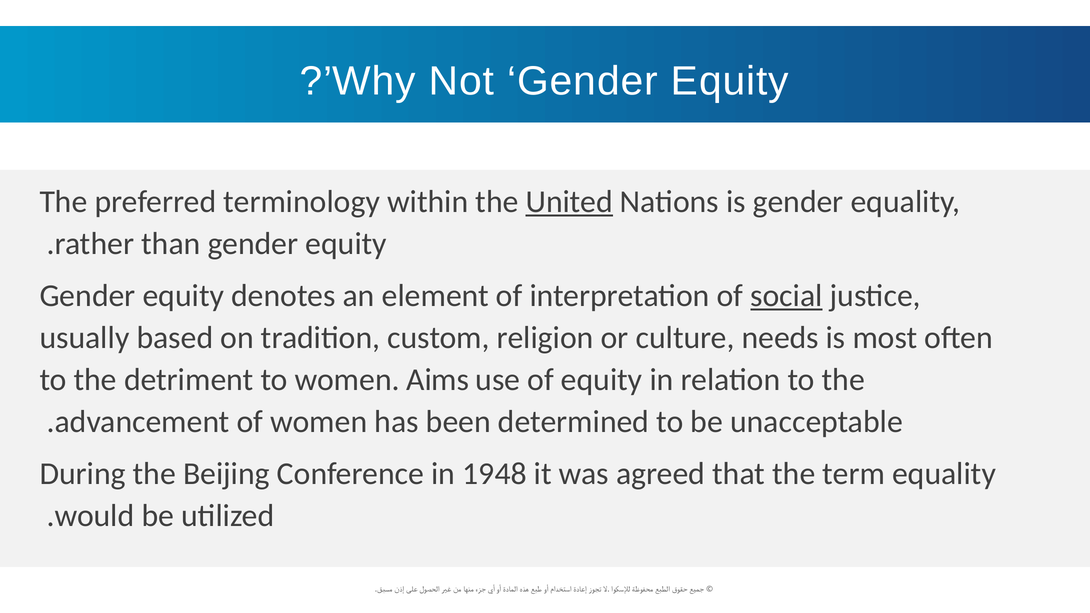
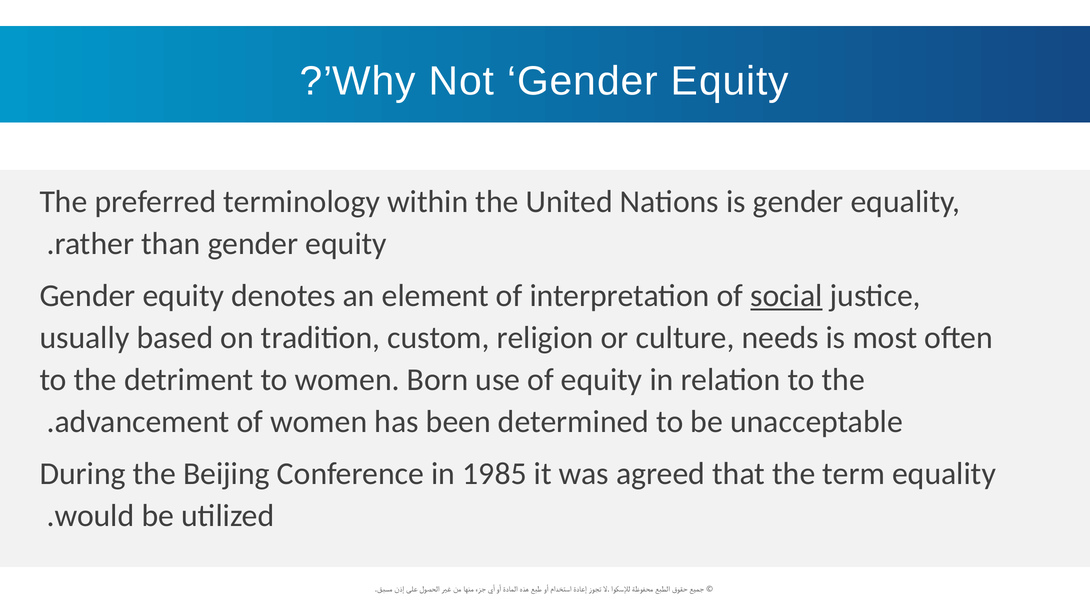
United underline: present -> none (569, 202)
Aims: Aims -> Born (438, 380)
1948: 1948 -> 1985 (495, 474)
